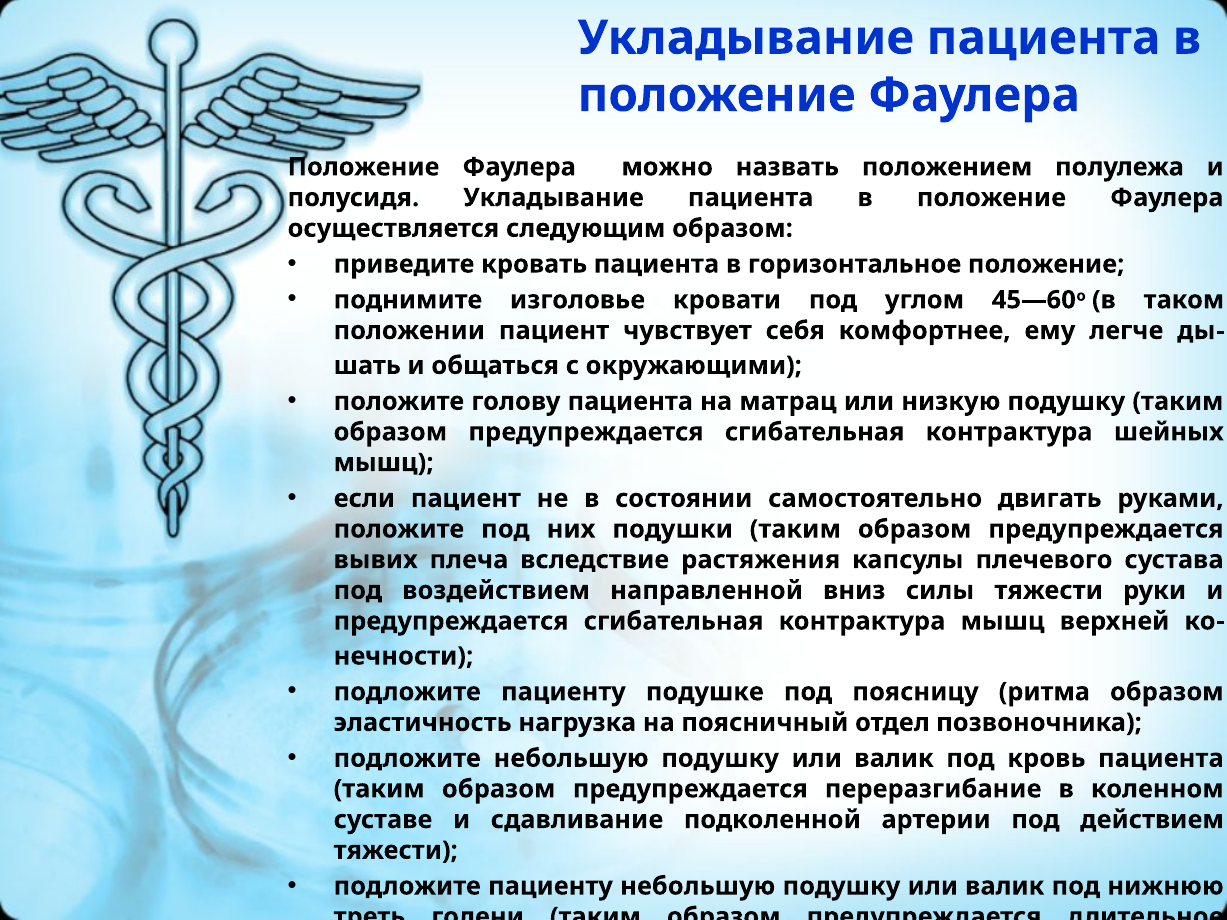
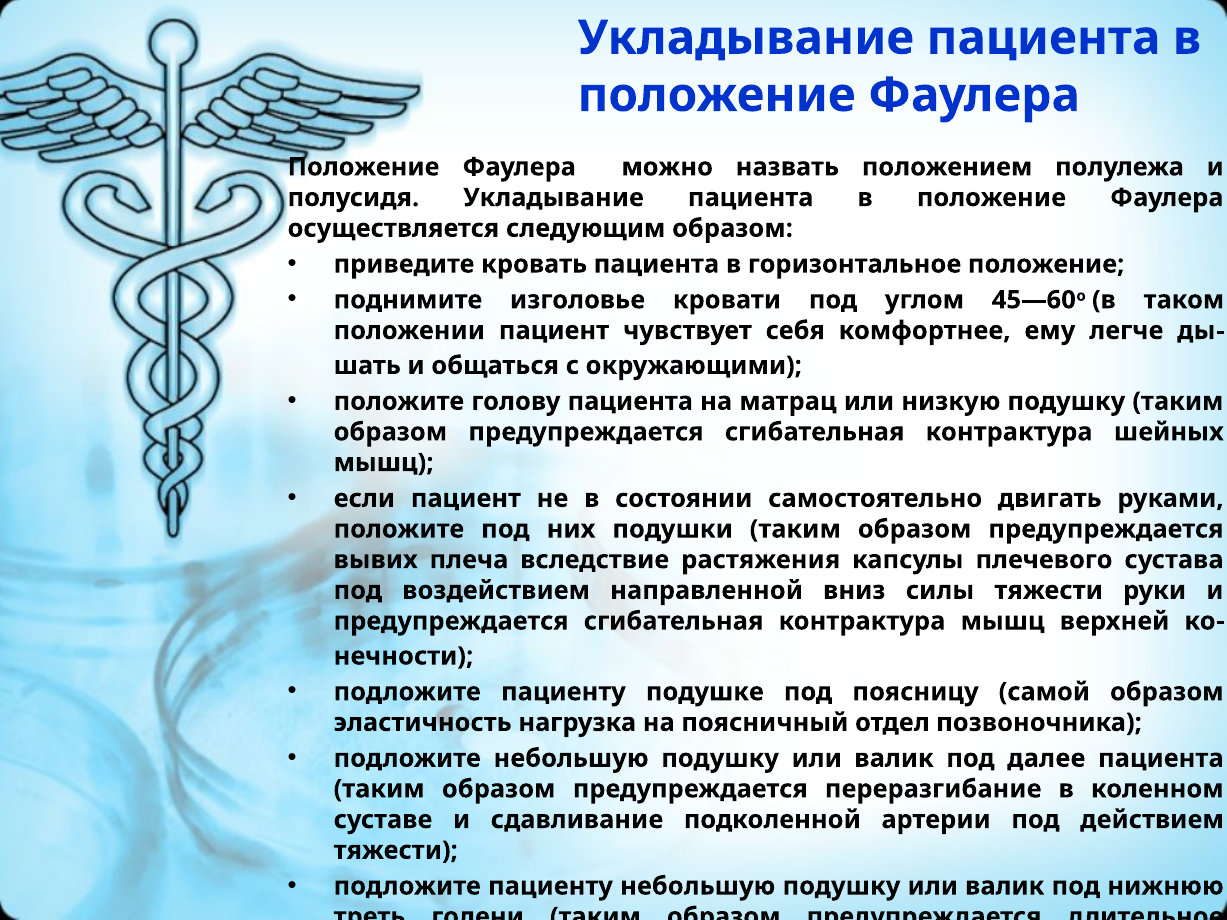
ритма: ритма -> самой (1044, 692)
кровь: кровь -> далее (1046, 759)
